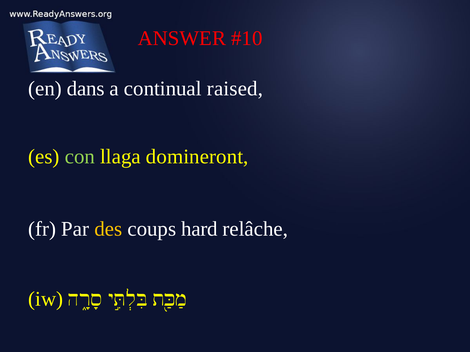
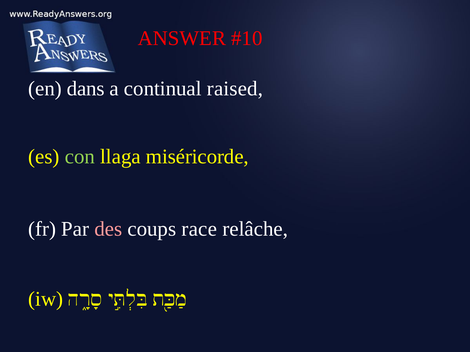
domineront: domineront -> miséricorde (197, 157)
des colour: yellow -> pink (108, 229)
hard: hard -> race (199, 229)
